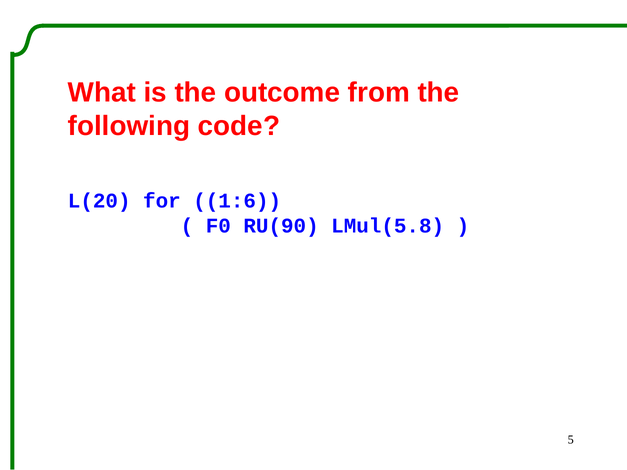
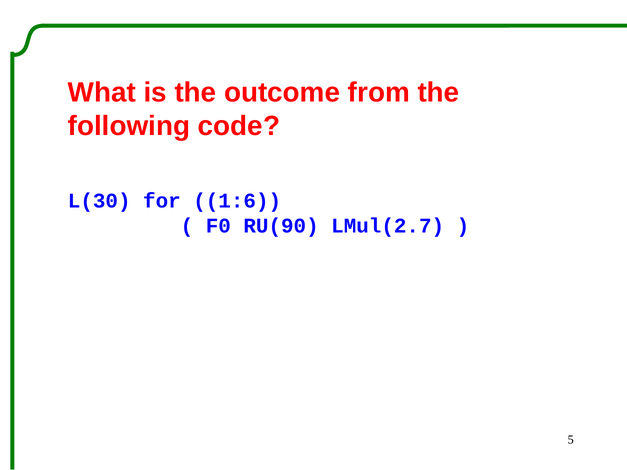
L(20: L(20 -> L(30 (99, 201)
LMul(5.8: LMul(5.8 -> LMul(2.7 (388, 226)
